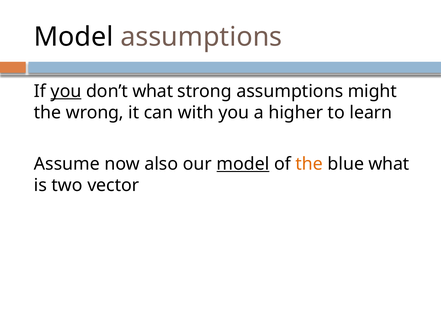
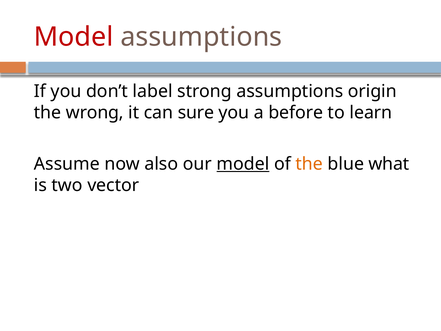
Model colour: black -> red (74, 37)
you underline: present -> none (66, 91)
don’t what: what -> label (153, 91)
might: might -> origin (372, 91)
with: with -> sure (196, 113)
higher: higher -> before (296, 113)
